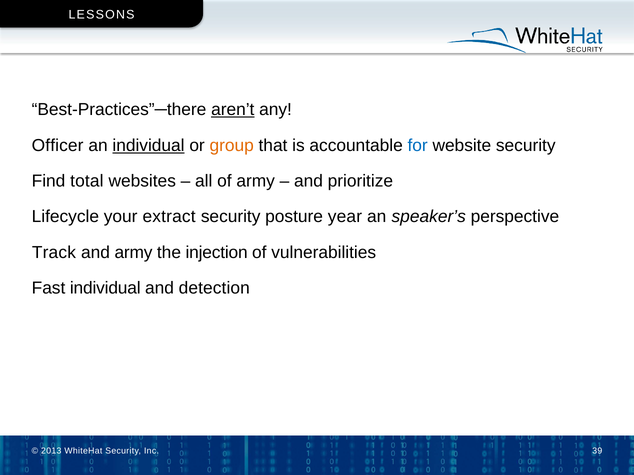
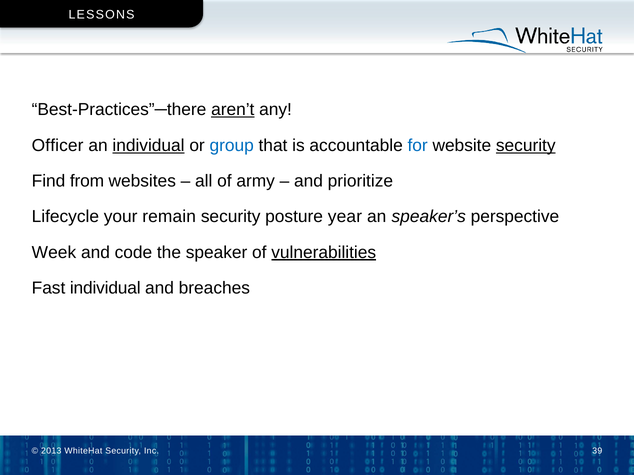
group colour: orange -> blue (232, 146)
security underline: none -> present (526, 146)
total: total -> from (87, 181)
extract: extract -> remain (169, 217)
Track: Track -> Week (54, 253)
and army: army -> code (133, 253)
injection: injection -> speaker (217, 253)
vulnerabilities underline: none -> present (324, 253)
detection: detection -> breaches (214, 288)
